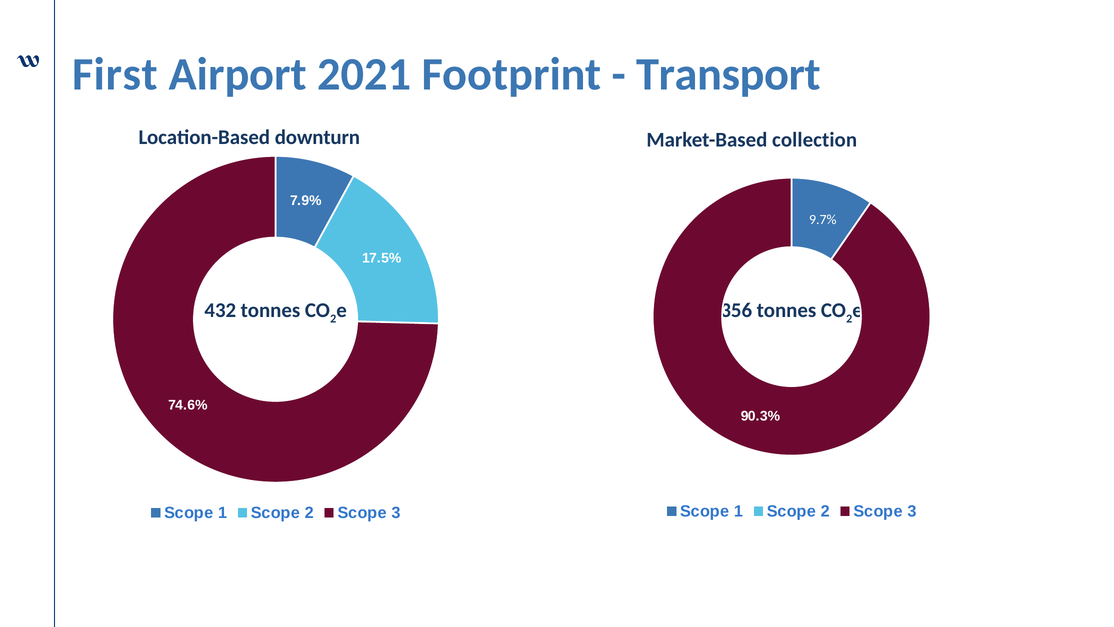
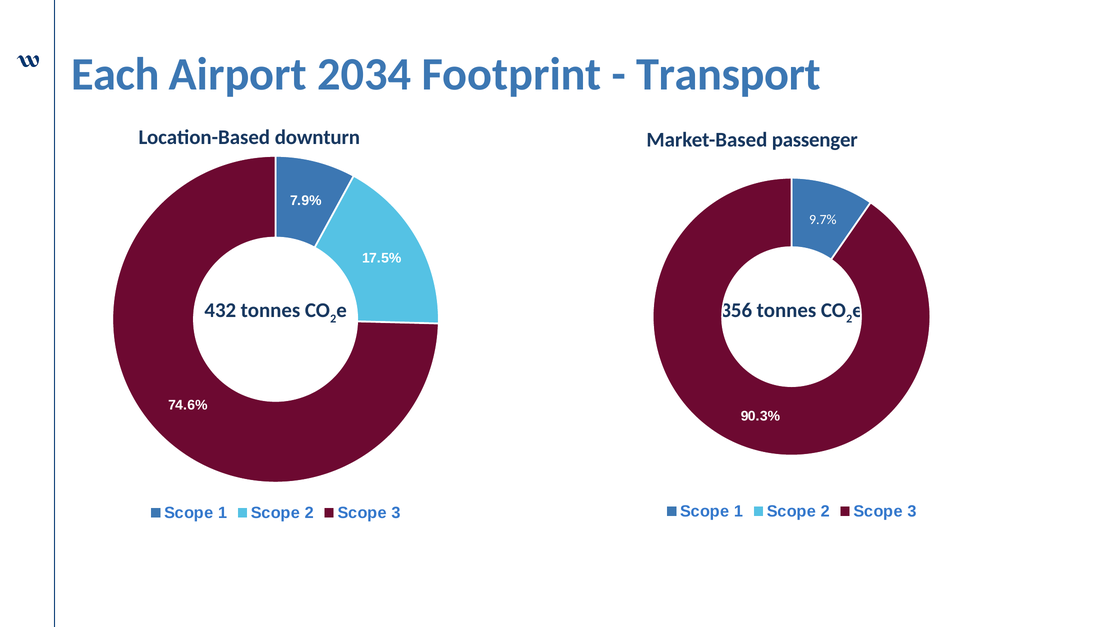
First: First -> Each (115, 74)
2021: 2021 -> 2034 (364, 74)
collection: collection -> passenger (815, 140)
